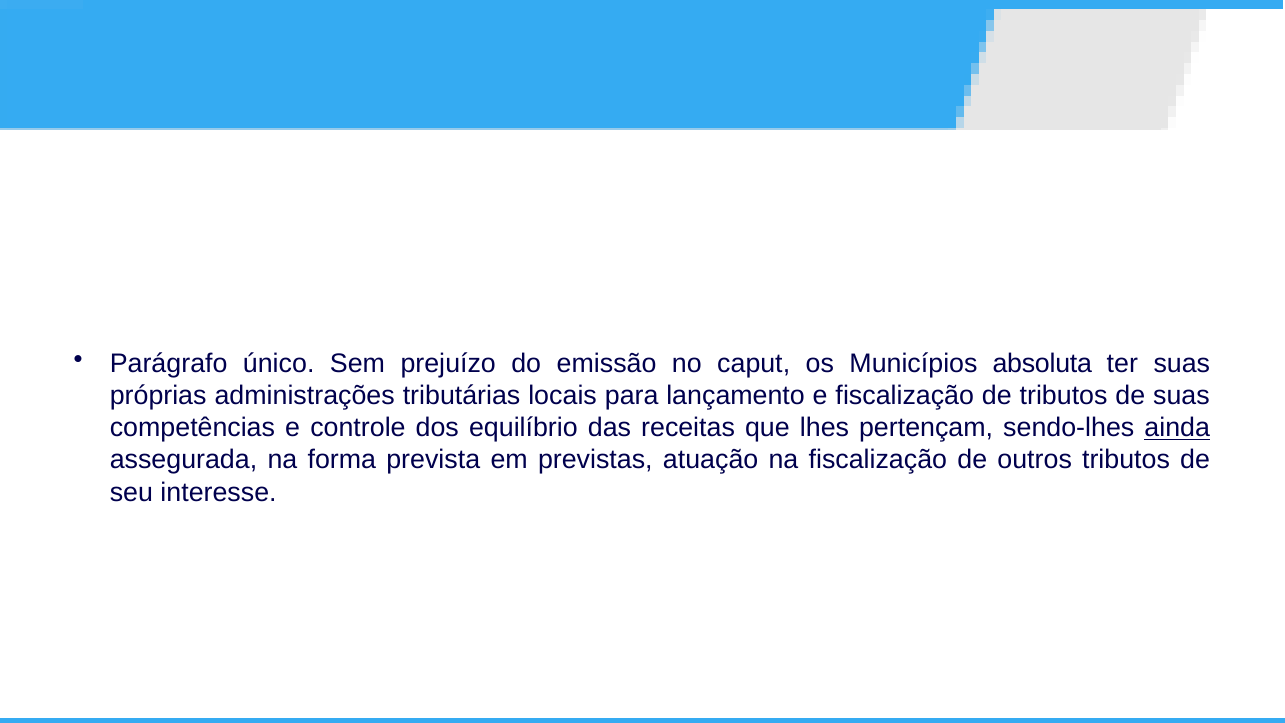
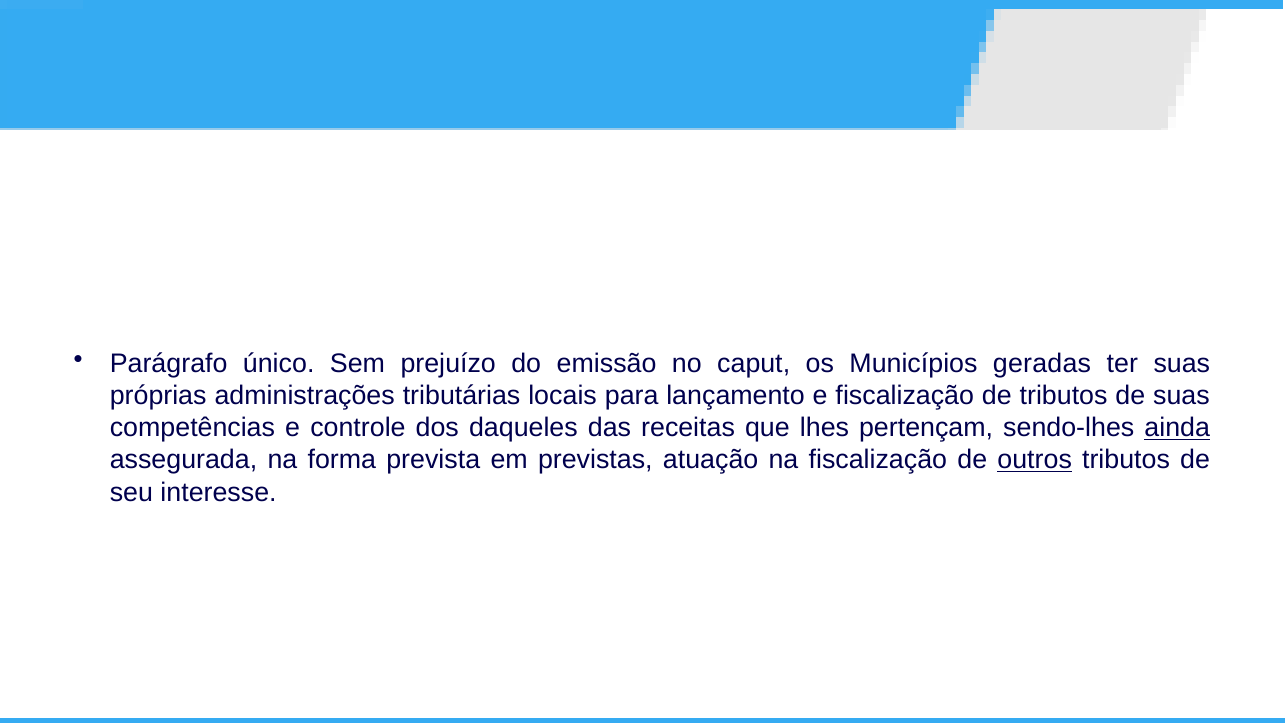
absoluta: absoluta -> geradas (1042, 364)
equilíbrio: equilíbrio -> daqueles (523, 428)
outros underline: none -> present (1035, 460)
